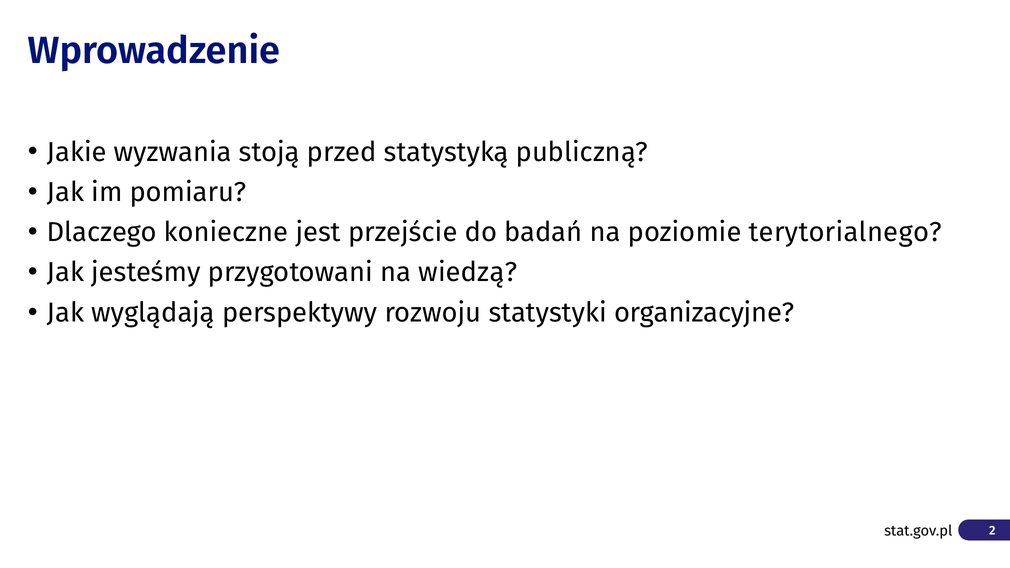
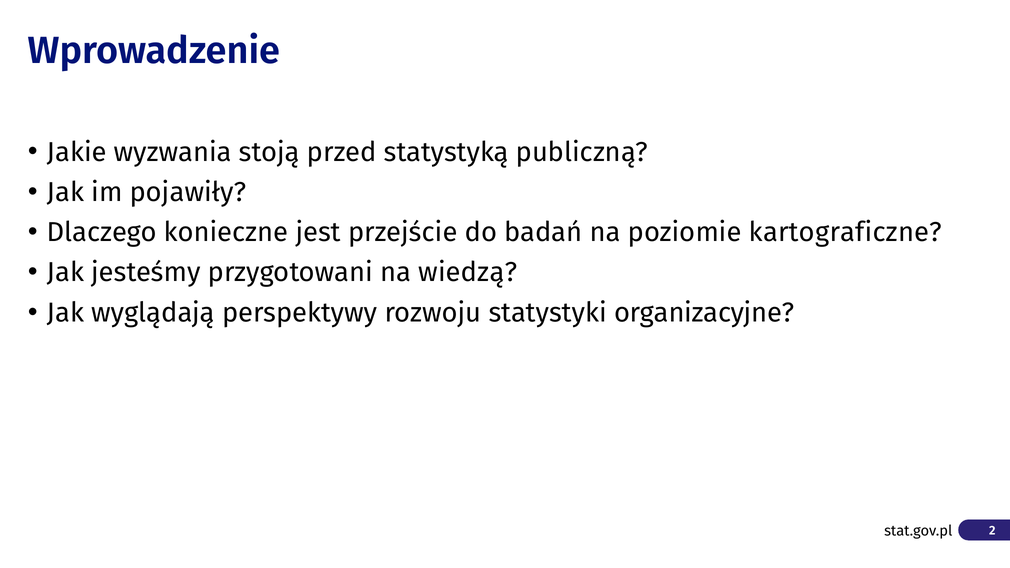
pomiaru: pomiaru -> pojawiły (188, 192)
terytorialnego: terytorialnego -> kartograficzne (845, 232)
